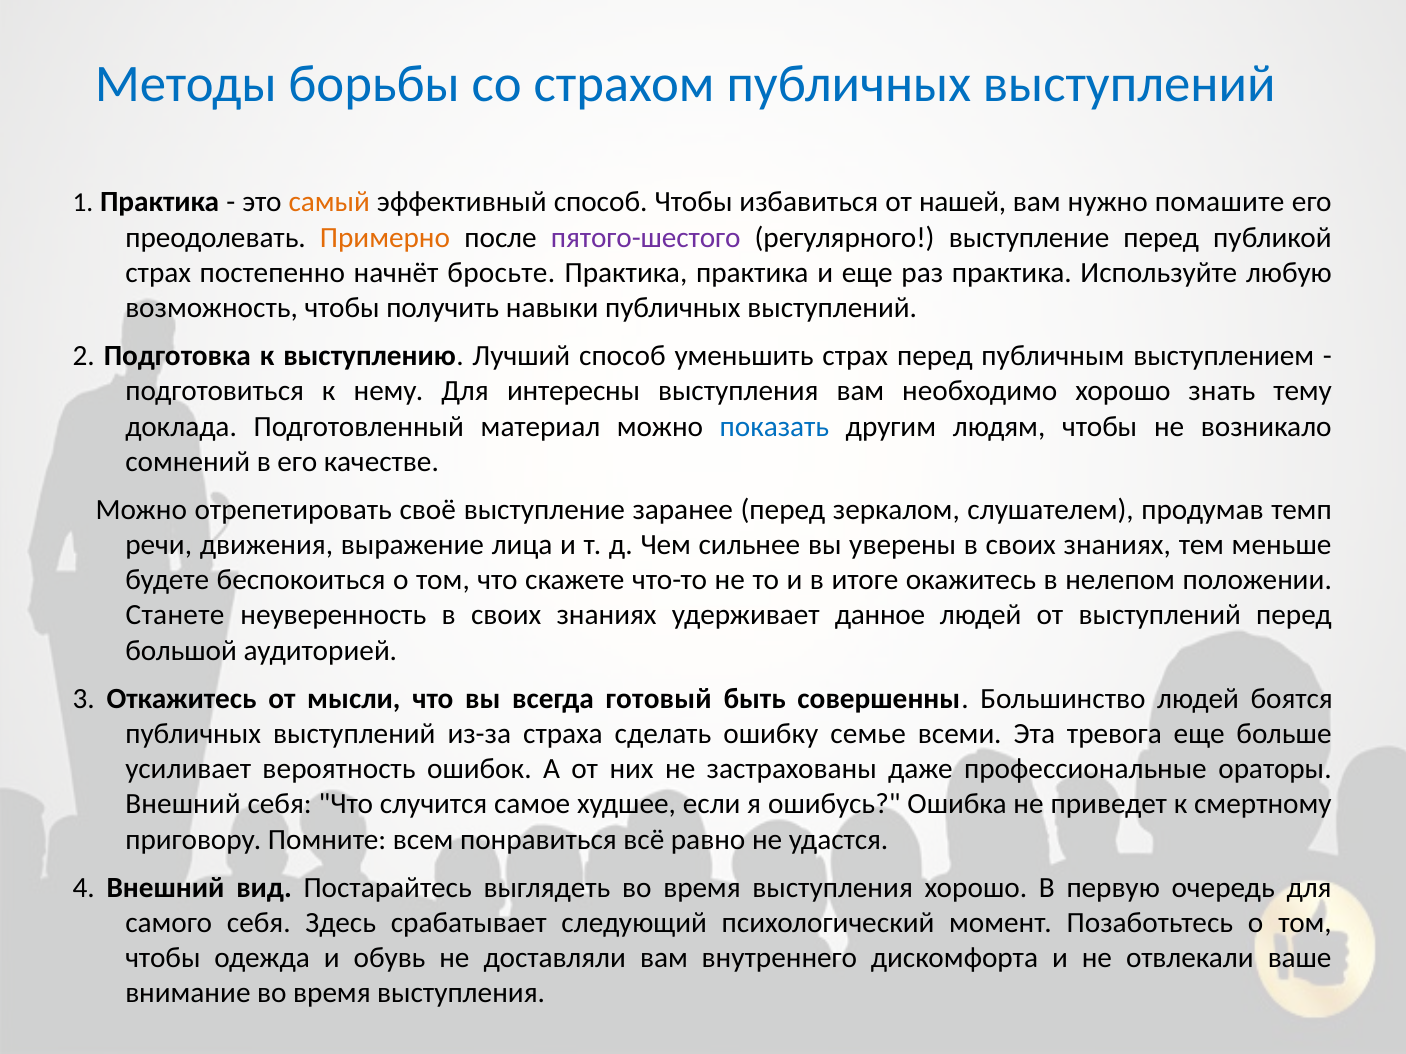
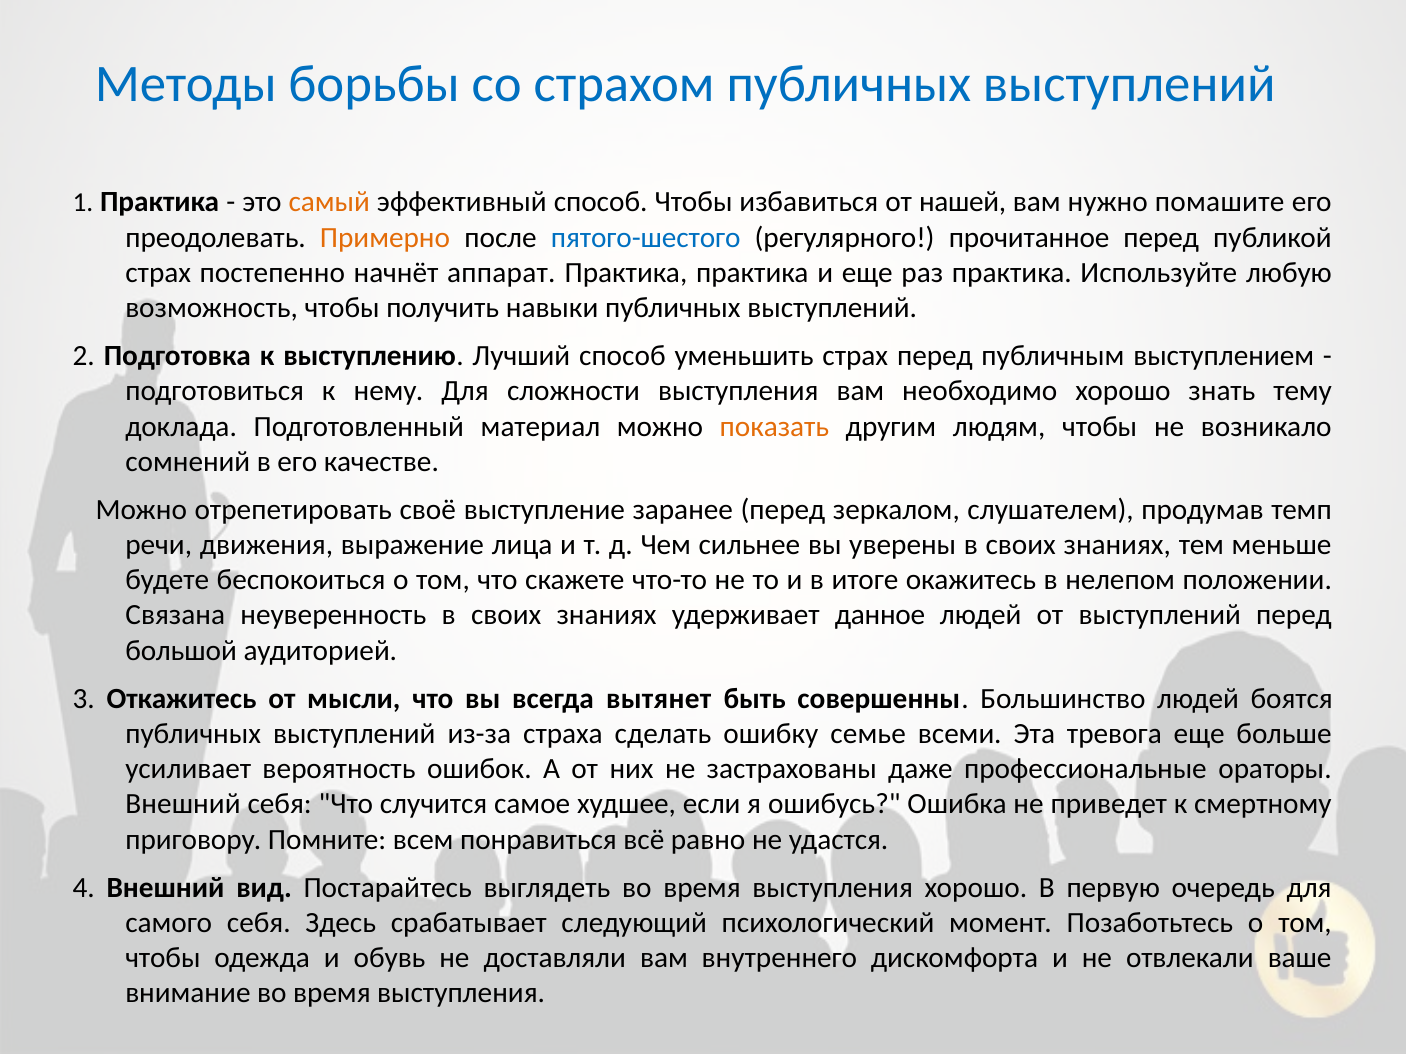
пятого-шестого colour: purple -> blue (646, 238)
регулярного выступление: выступление -> прочитанное (1029, 238)
бросьте: бросьте -> аппарат (501, 273)
интересны: интересны -> сложности (574, 391)
показать colour: blue -> orange (774, 427)
Станете: Станете -> Связана (175, 616)
готовый: готовый -> вытянет (659, 699)
